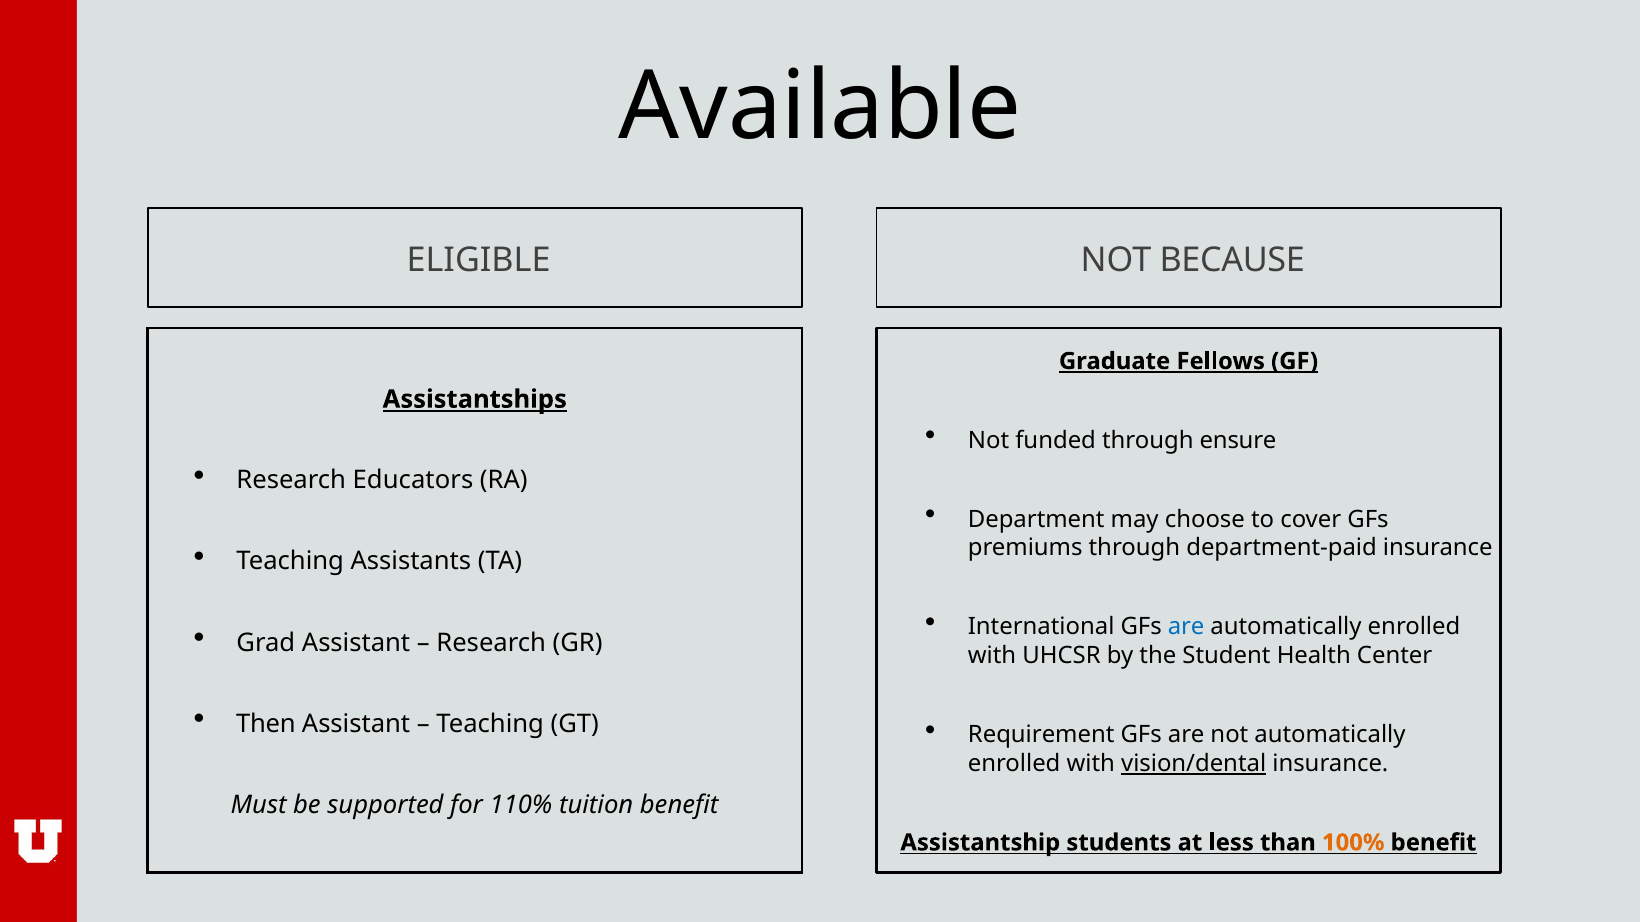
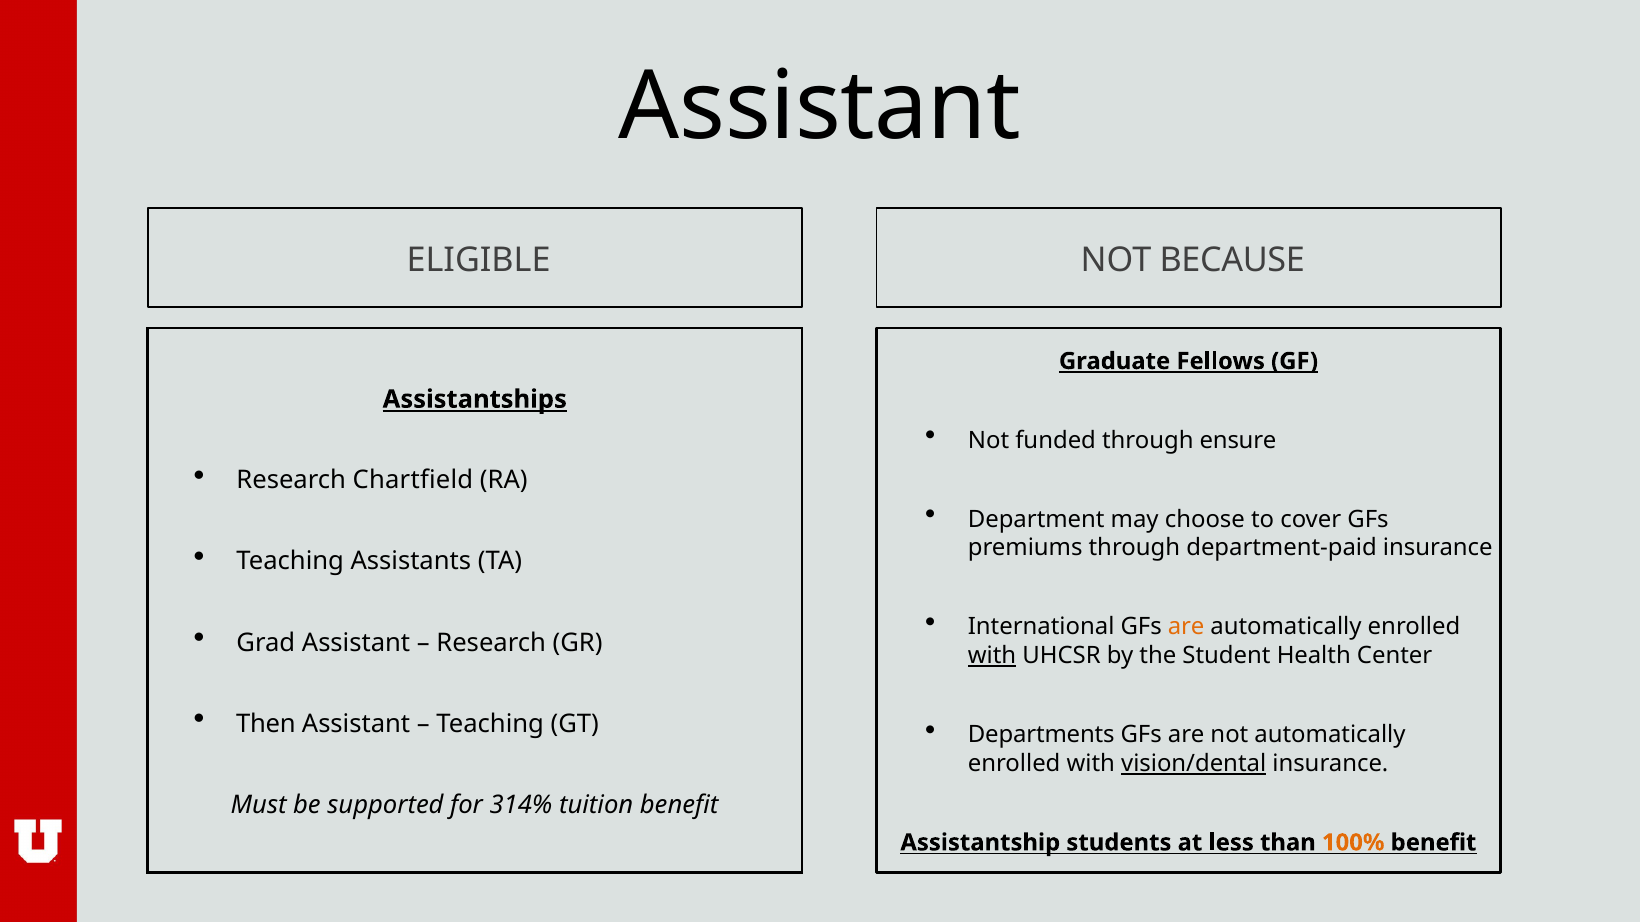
Available: Available -> Assistant (820, 107)
Educators: Educators -> Chartfield (413, 481)
are colour: blue -> orange (1186, 627)
with underline: none -> present (992, 656)
Requirement: Requirement -> Departments (1041, 735)
110%: 110% -> 314% (521, 805)
